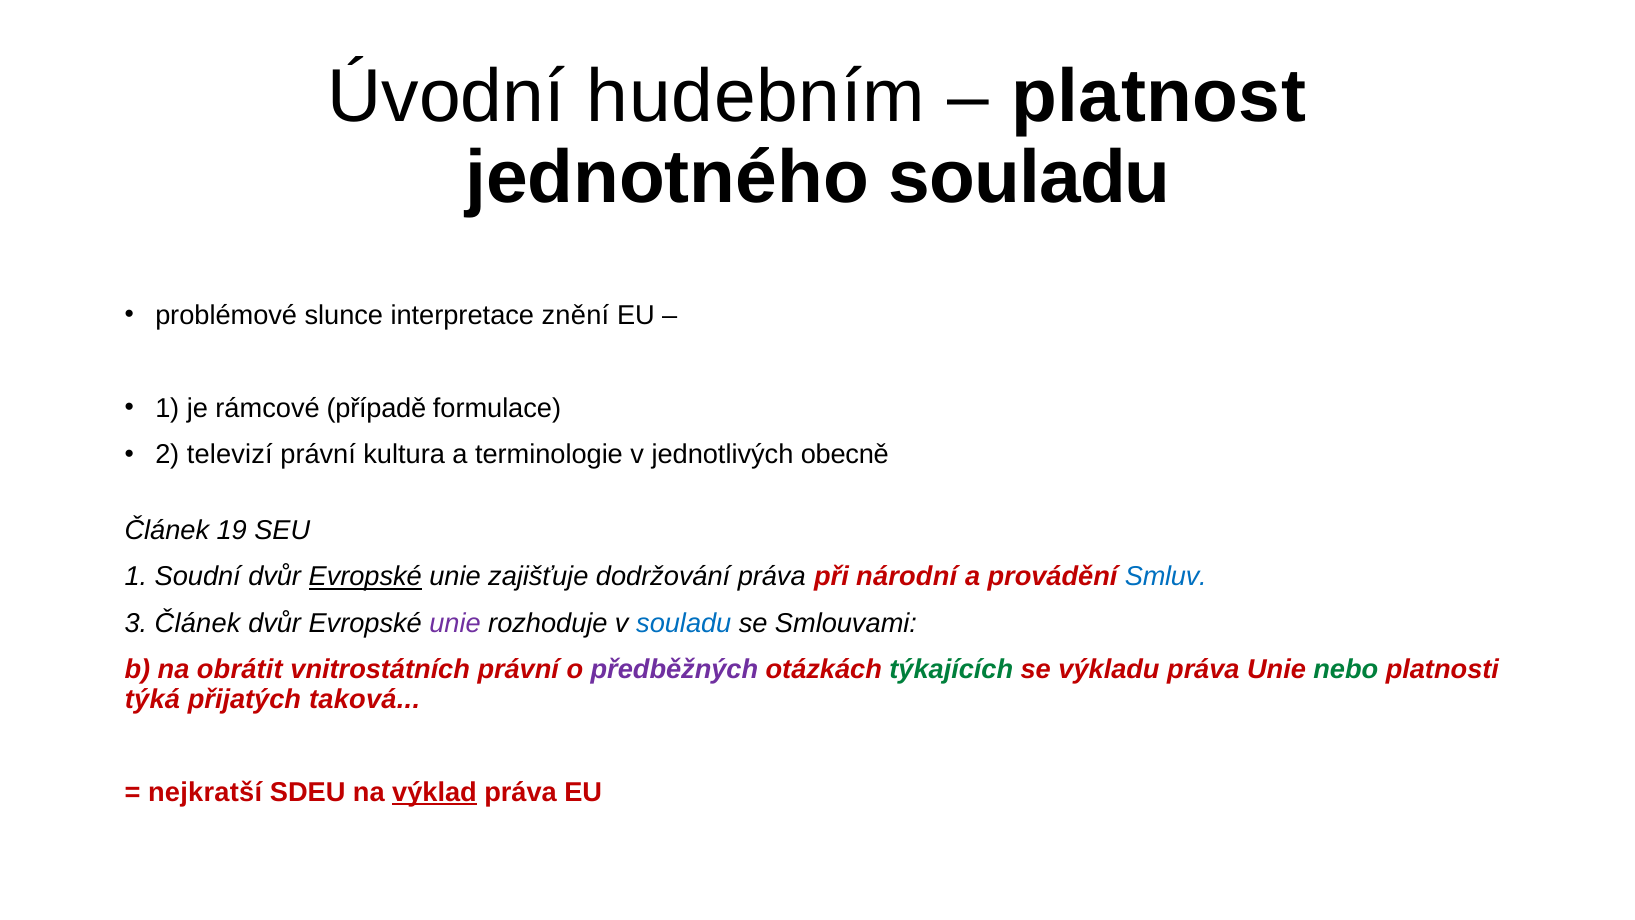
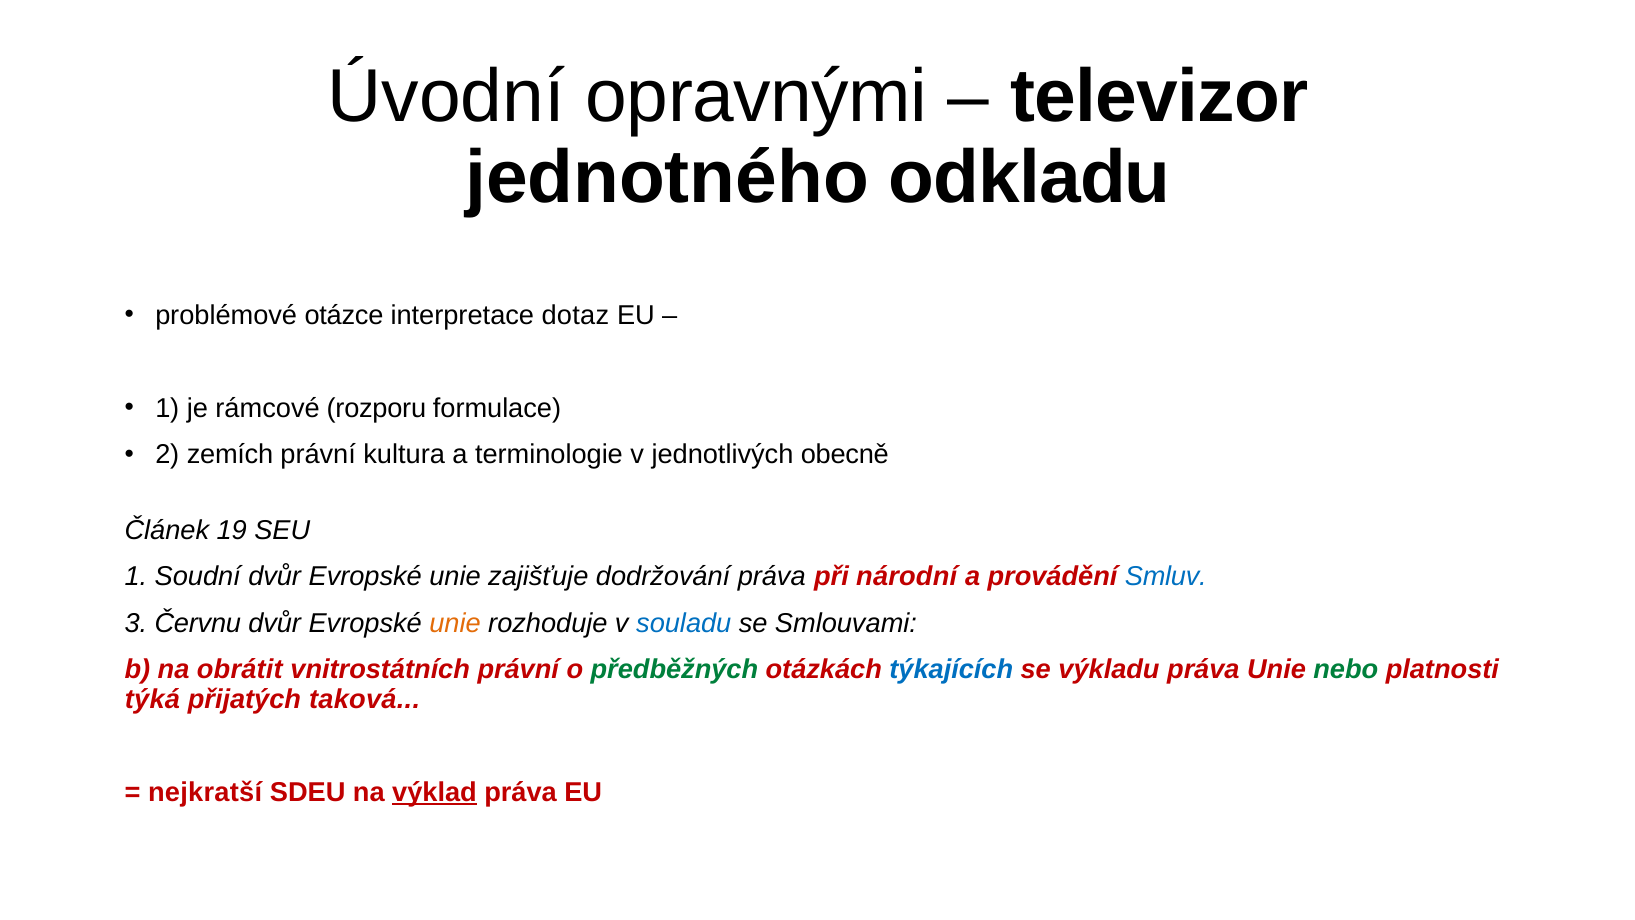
hudebním: hudebním -> opravnými (757, 97)
platnost: platnost -> televizor (1159, 97)
jednotného souladu: souladu -> odkladu (1029, 178)
slunce: slunce -> otázce (344, 315)
znění: znění -> dotaz (575, 315)
případě: případě -> rozporu (376, 408)
televizí: televizí -> zemích (230, 455)
Evropské underline: present -> none (365, 577)
3 Článek: Článek -> Červnu (198, 623)
unie colour: purple -> orange (455, 623)
předběžných colour: purple -> green (674, 670)
týkajících colour: green -> blue (951, 670)
